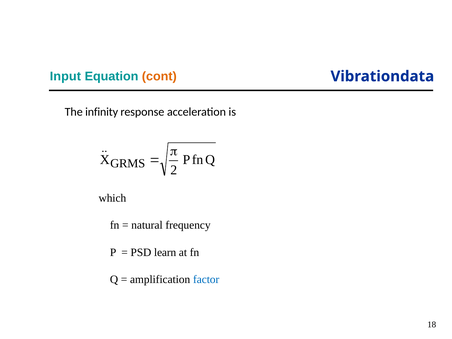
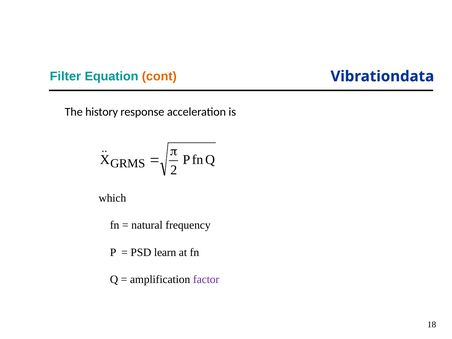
Input: Input -> Filter (65, 76)
infinity: infinity -> history (102, 112)
factor colour: blue -> purple (206, 279)
